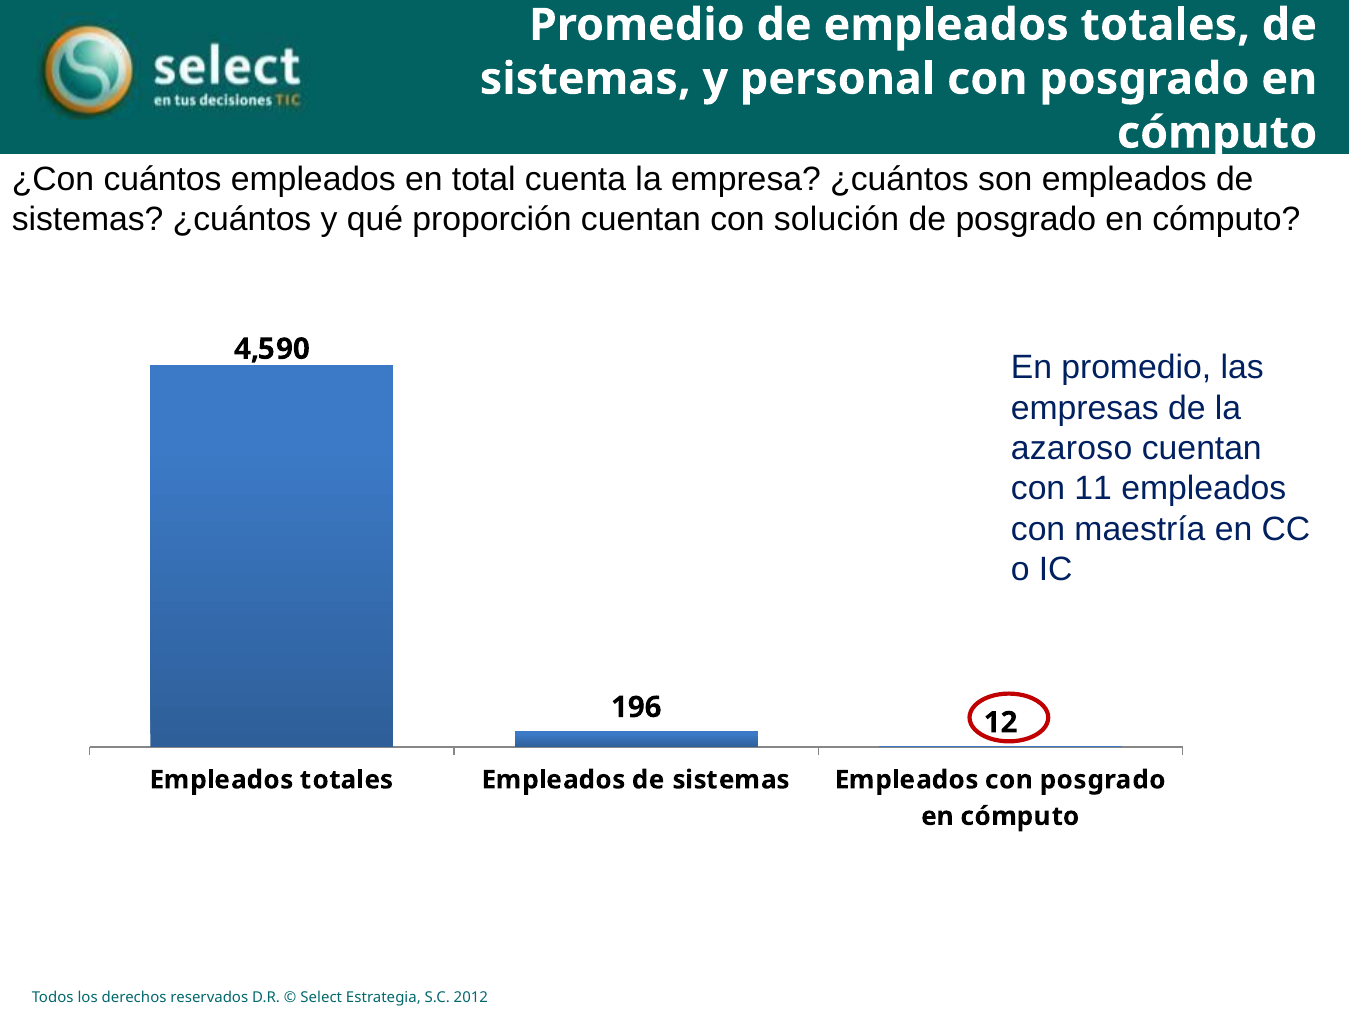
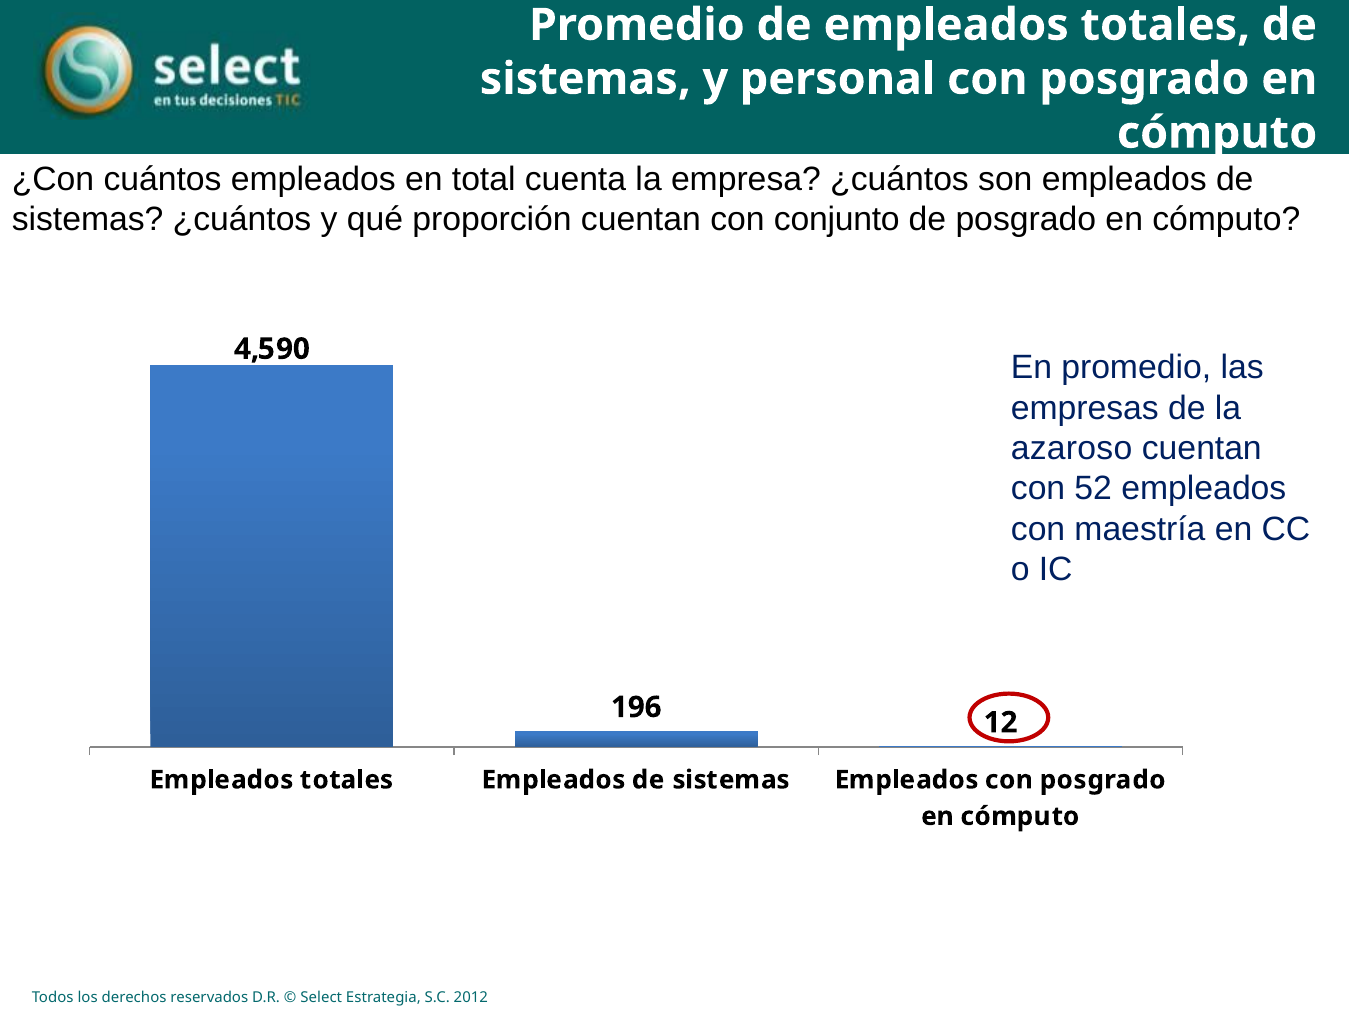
solución: solución -> conjunto (837, 220)
11: 11 -> 52 (1093, 489)
